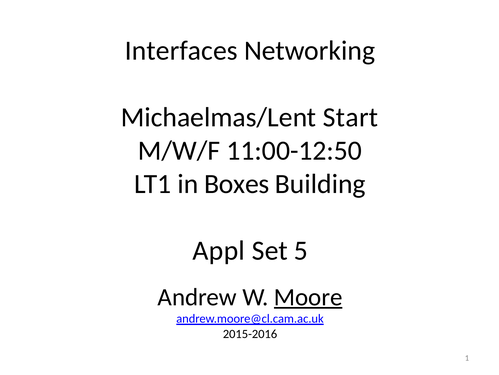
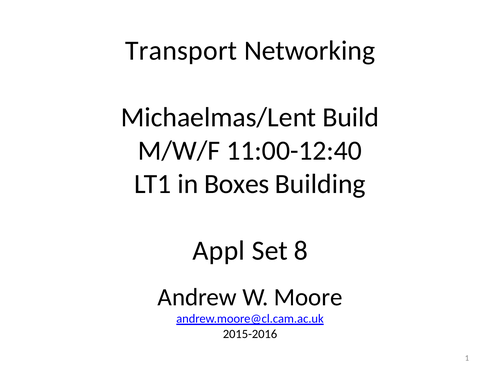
Interfaces: Interfaces -> Transport (181, 51)
Start: Start -> Build (351, 117)
11:00-12:50: 11:00-12:50 -> 11:00-12:40 (294, 150)
5: 5 -> 8 (301, 250)
Moore underline: present -> none (308, 297)
